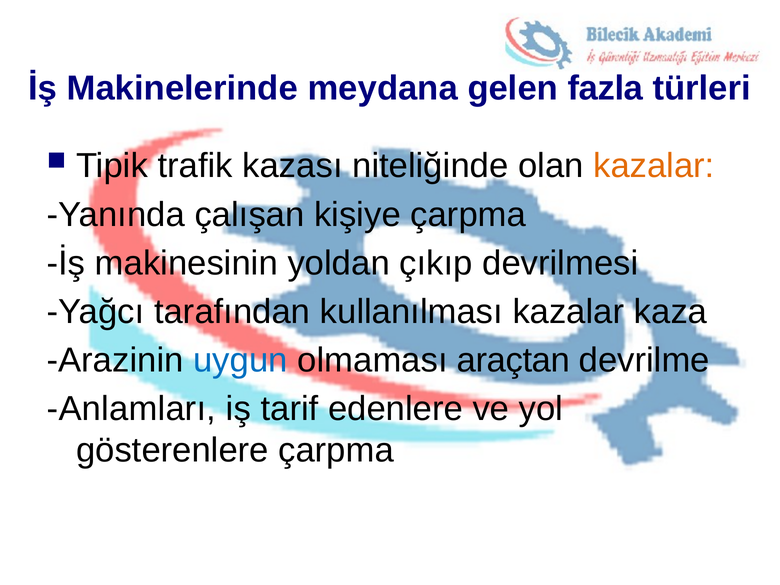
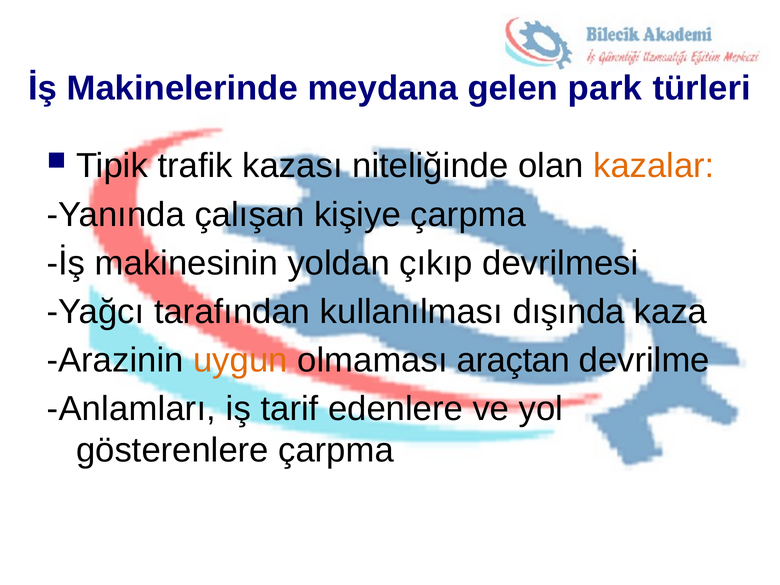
fazla: fazla -> park (605, 88)
kullanılması kazalar: kazalar -> dışında (569, 312)
uygun colour: blue -> orange (240, 360)
